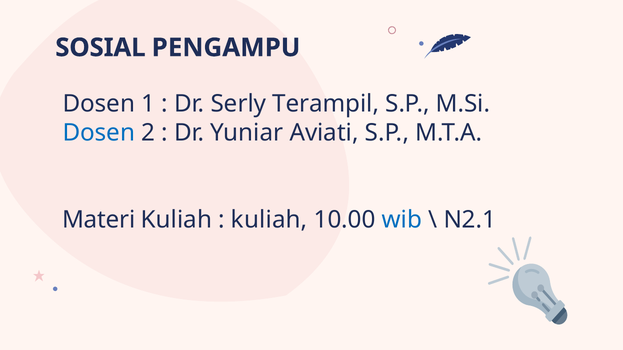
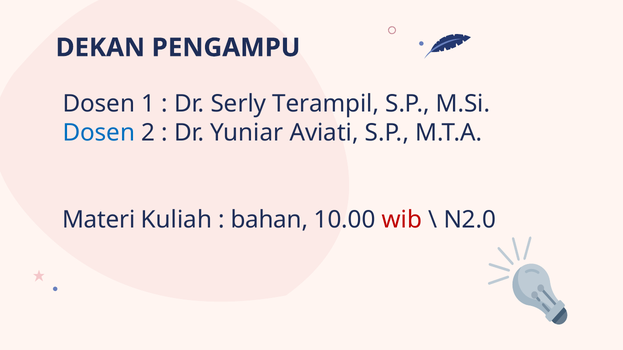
SOSIAL: SOSIAL -> DEKAN (100, 48)
kuliah: kuliah -> bahan (269, 220)
wib colour: blue -> red (402, 220)
N2.1: N2.1 -> N2.0 (470, 220)
